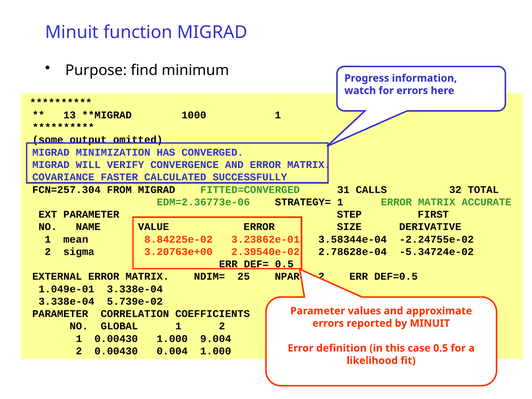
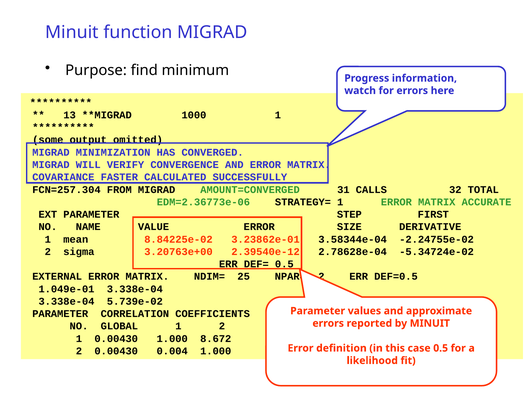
FITTED=CONVERGED: FITTED=CONVERGED -> AMOUNT=CONVERGED (250, 190)
2.39540e-02: 2.39540e-02 -> 2.39540e-12 (266, 252)
9.004: 9.004 -> 8.672 (216, 339)
